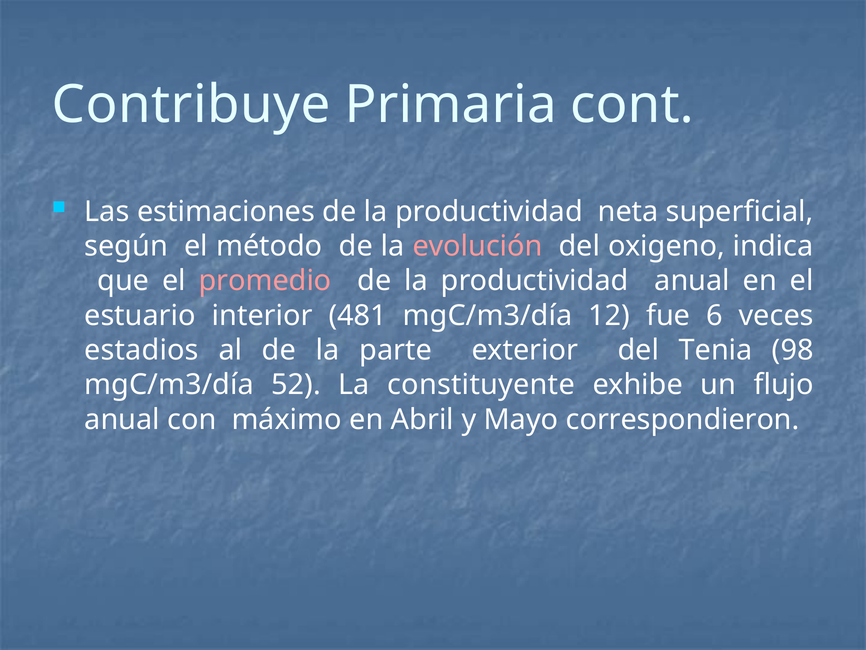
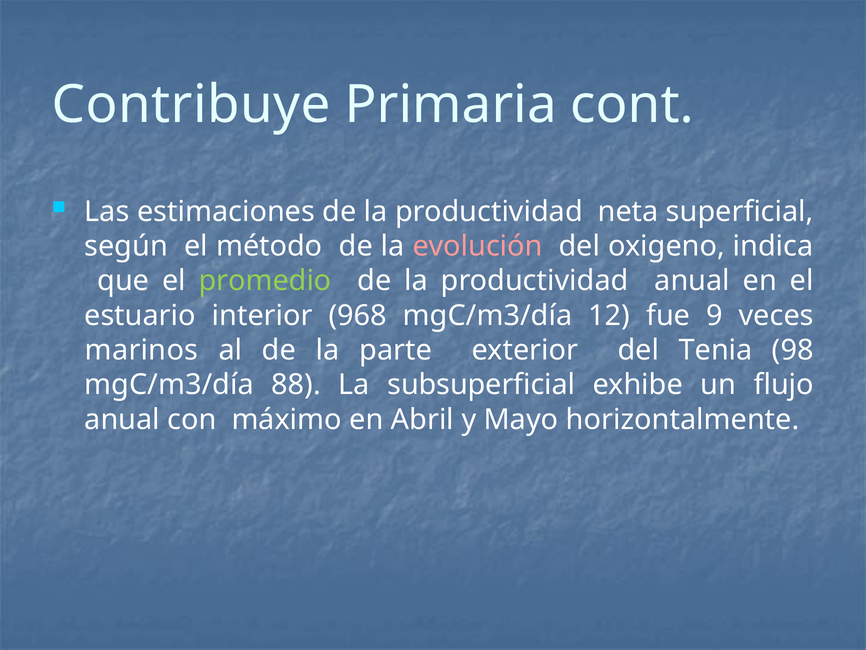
promedio colour: pink -> light green (265, 281)
481: 481 -> 968 (358, 315)
6: 6 -> 9 (715, 315)
estadios: estadios -> marinos (141, 350)
52: 52 -> 88 (296, 385)
constituyente: constituyente -> subsuperficial (481, 385)
correspondieron: correspondieron -> horizontalmente (683, 419)
